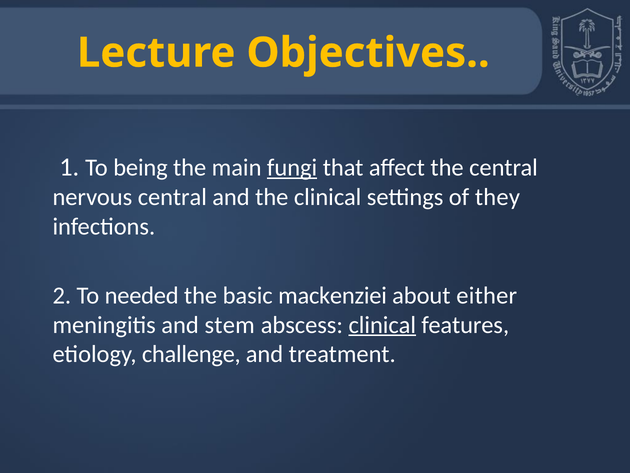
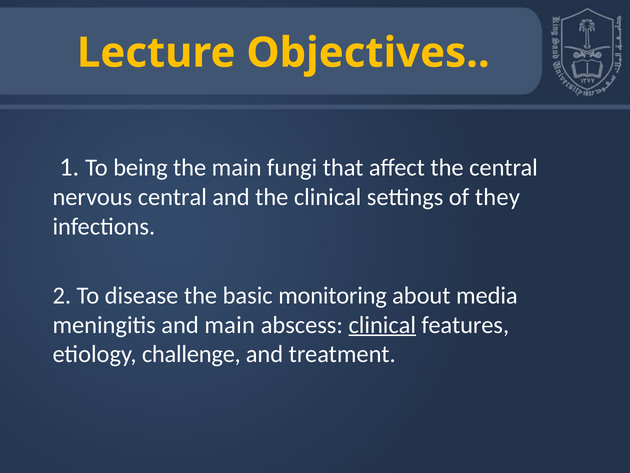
fungi underline: present -> none (292, 167)
needed: needed -> disease (142, 295)
mackenziei: mackenziei -> monitoring (333, 295)
either: either -> media (487, 295)
and stem: stem -> main (230, 325)
